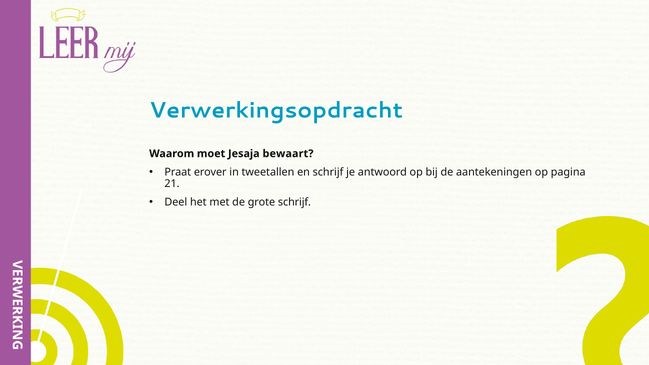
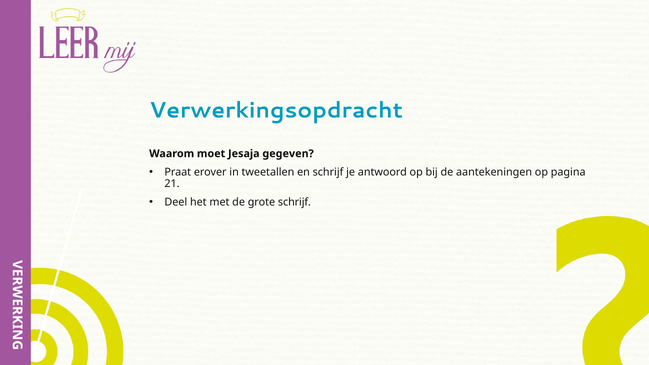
bewaart: bewaart -> gegeven (288, 154)
